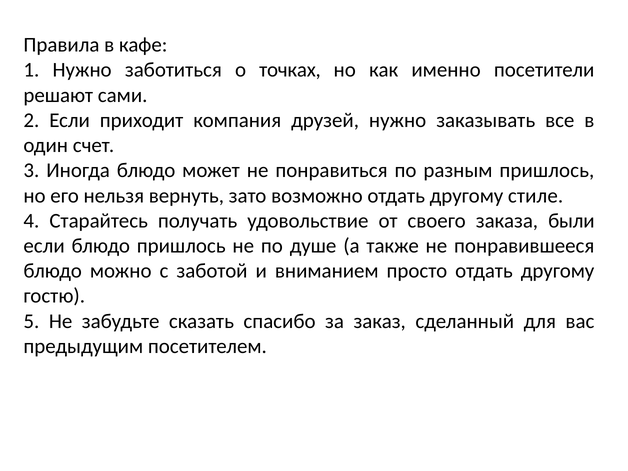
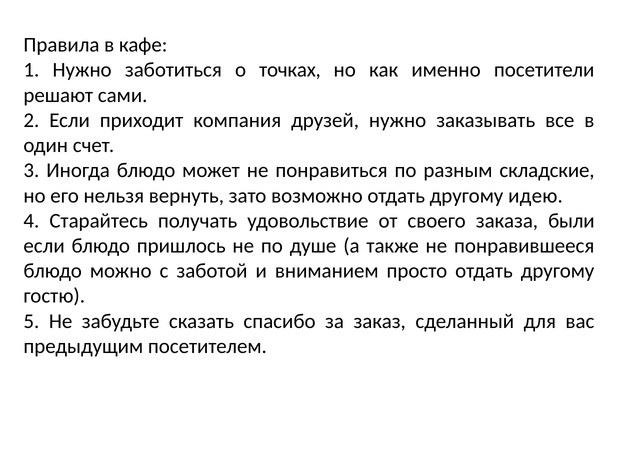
разным пришлось: пришлось -> складские (547, 170)
стиле: стиле -> идею (536, 196)
